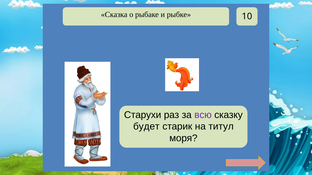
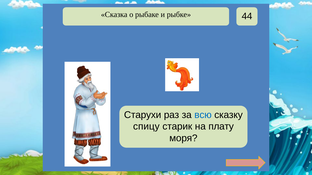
10: 10 -> 44 (247, 16)
всю colour: purple -> blue (203, 115)
будет: будет -> спицу (146, 127)
титул: титул -> плату (221, 127)
